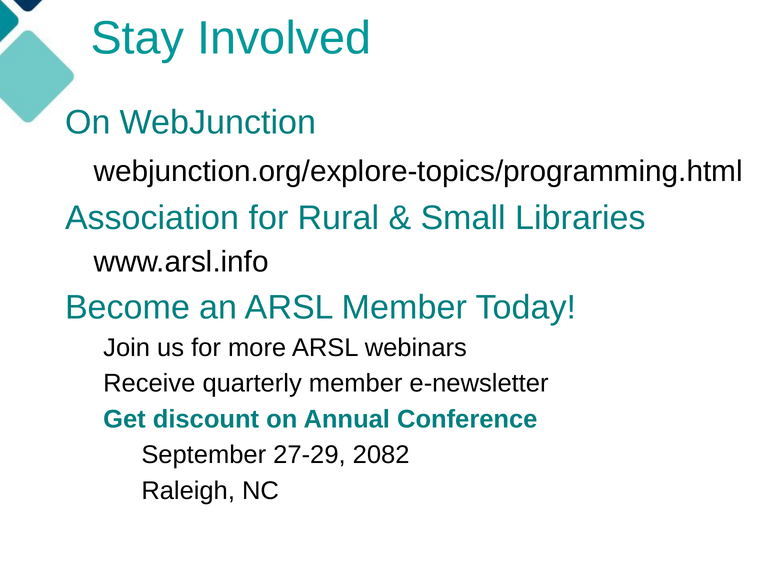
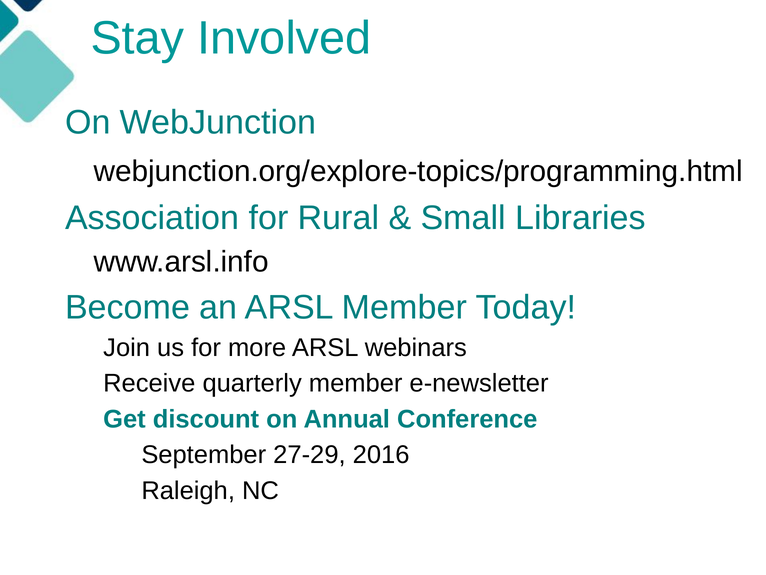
2082: 2082 -> 2016 (381, 455)
